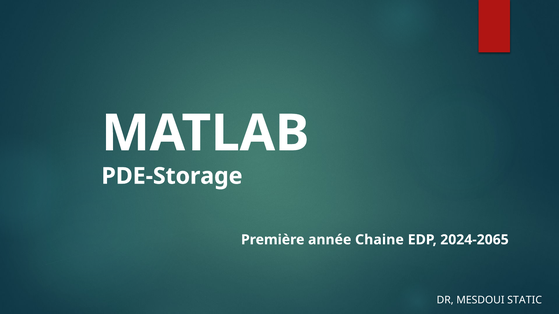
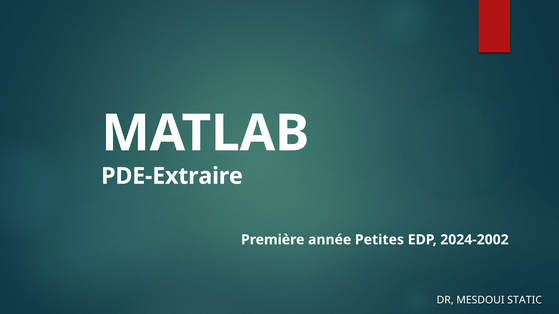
PDE-Storage: PDE-Storage -> PDE-Extraire (172, 176)
Chaine: Chaine -> Petites (379, 240)
2024-2065: 2024-2065 -> 2024-2002 (474, 240)
